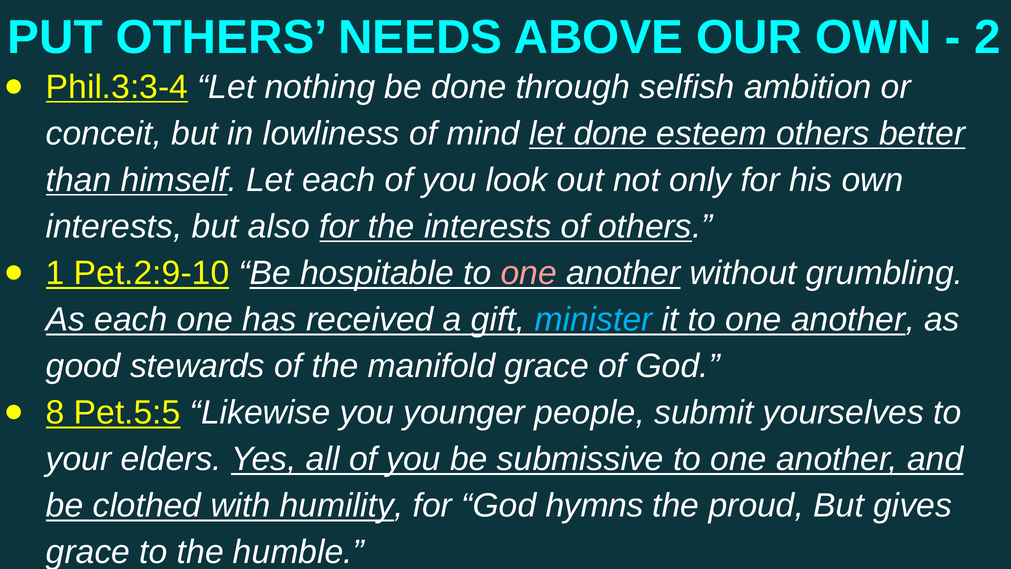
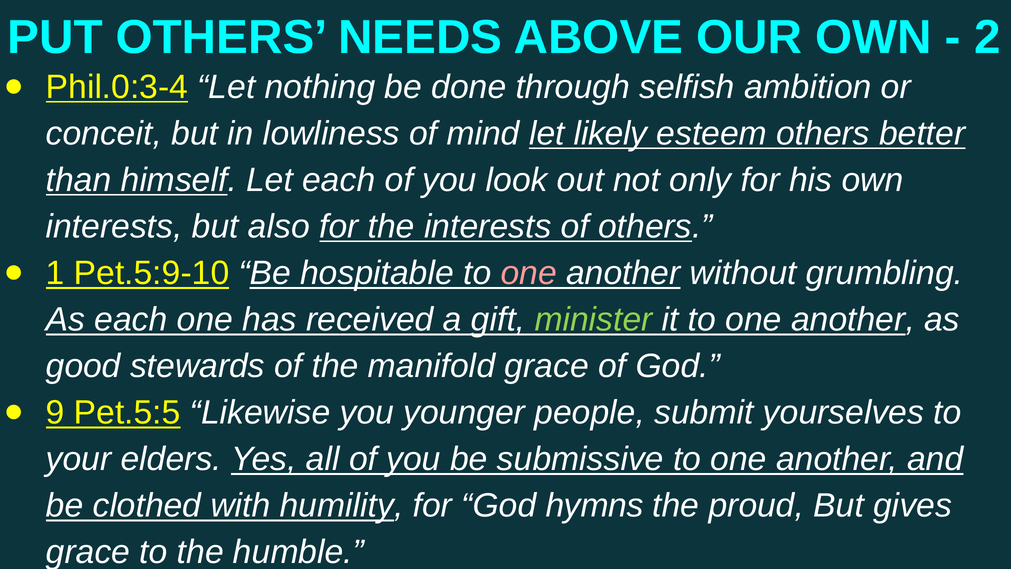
Phil.3:3-4: Phil.3:3-4 -> Phil.0:3-4 (117, 87)
let done: done -> likely (611, 133)
Pet.2:9-10: Pet.2:9-10 -> Pet.5:9-10 (152, 273)
minister colour: light blue -> light green (594, 319)
8: 8 -> 9 (55, 412)
